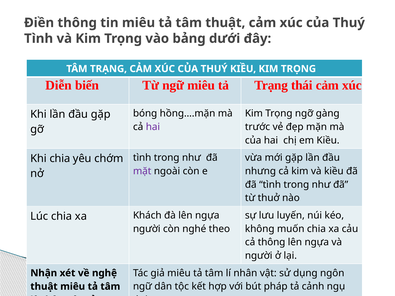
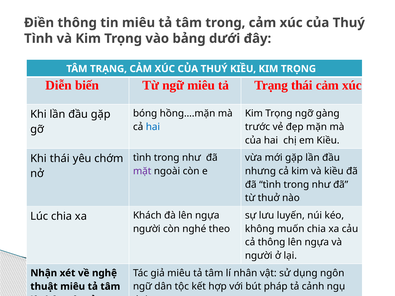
tâm thuật: thuật -> trong (225, 23)
hai colour: purple -> blue (153, 127)
Khi chia: chia -> thái (60, 159)
